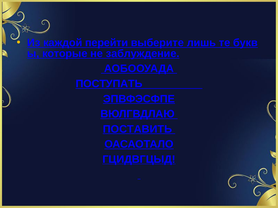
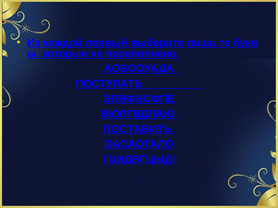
перейти: перейти -> первый (107, 43)
заблуждение: заблуждение -> переполнено (143, 54)
